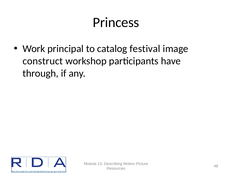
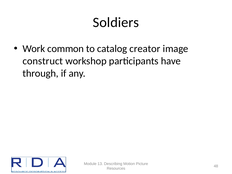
Princess: Princess -> Soldiers (116, 22)
principal: principal -> common (66, 49)
festival: festival -> creator (145, 49)
